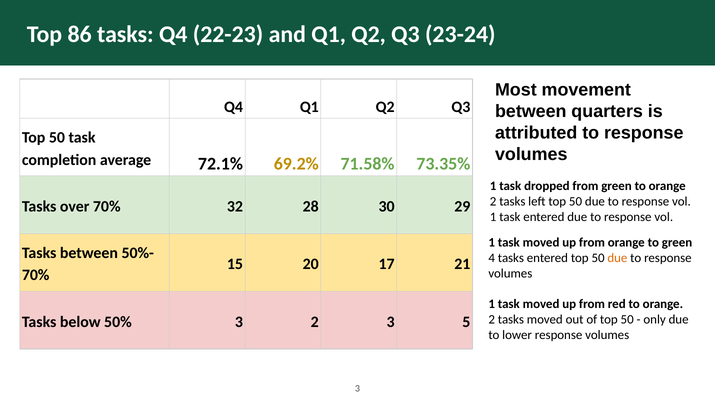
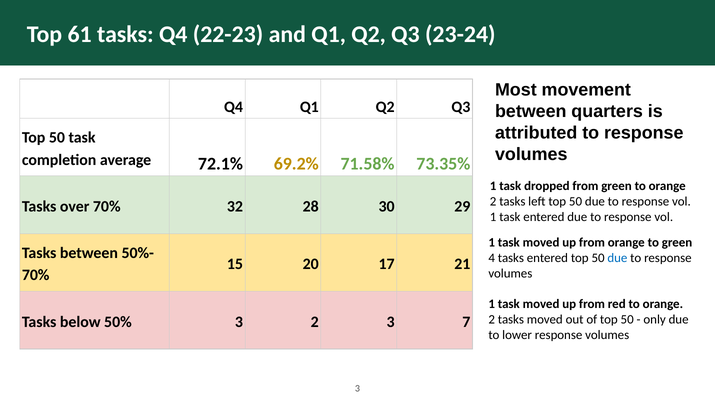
86: 86 -> 61 (80, 35)
due colour: orange -> blue (617, 258)
5: 5 -> 7 (466, 322)
